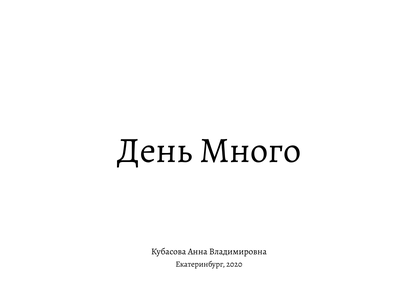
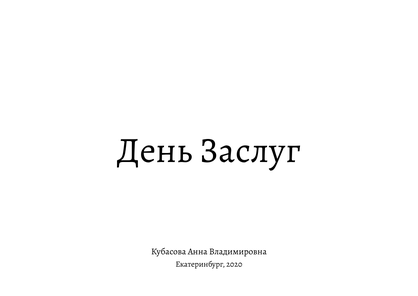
Много: Много -> Заслуг (250, 150)
